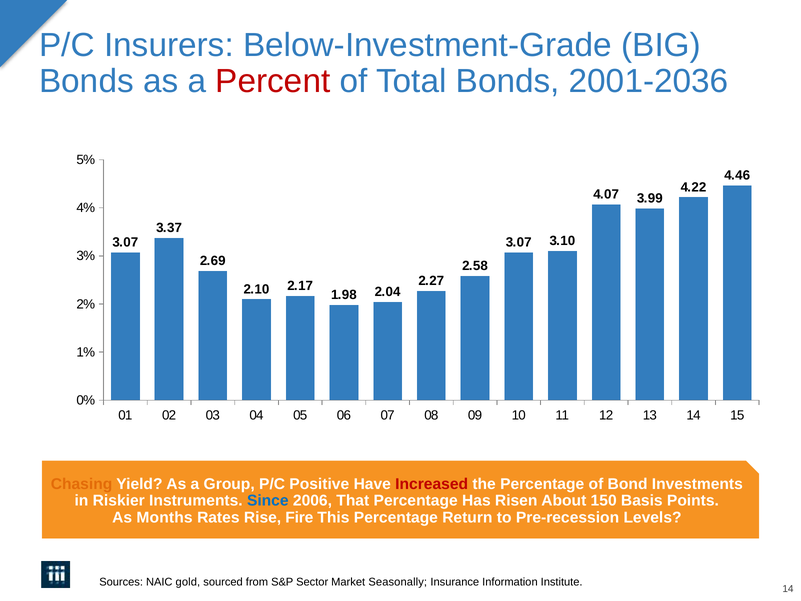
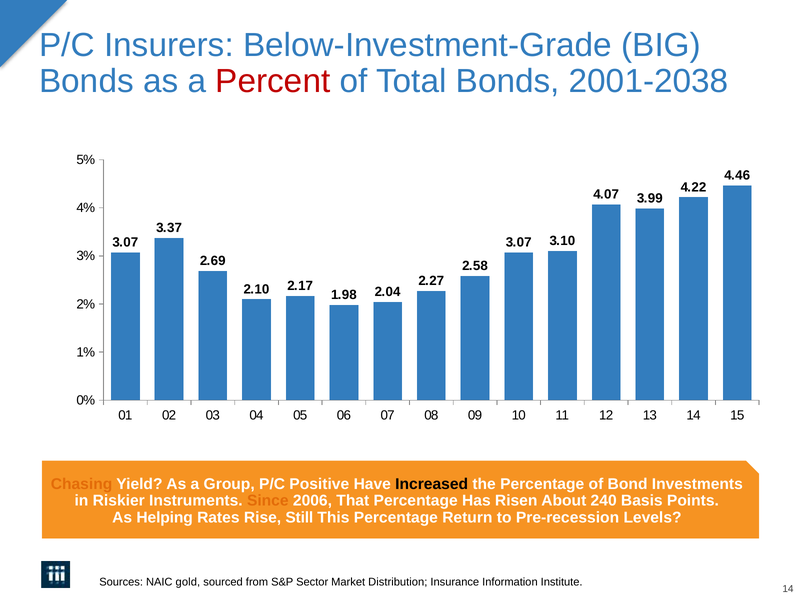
2001-2036: 2001-2036 -> 2001-2038 (649, 81)
Increased colour: red -> black (432, 484)
Since colour: blue -> orange (268, 501)
150: 150 -> 240 (604, 501)
Months: Months -> Helping (165, 517)
Fire: Fire -> Still (299, 517)
Seasonally: Seasonally -> Distribution (398, 582)
